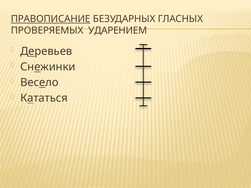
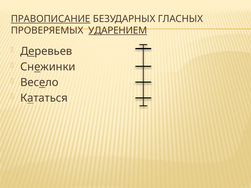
УДАРЕНИЕМ underline: none -> present (118, 31)
